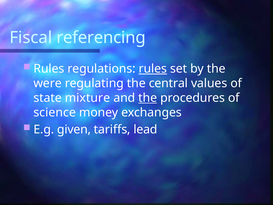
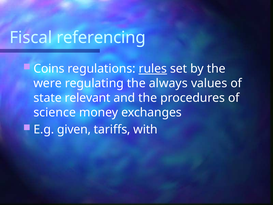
Rules: Rules -> Coins (49, 69)
central: central -> always (168, 83)
mixture: mixture -> relevant (88, 98)
the underline: present -> none (148, 98)
lead: lead -> with (145, 129)
